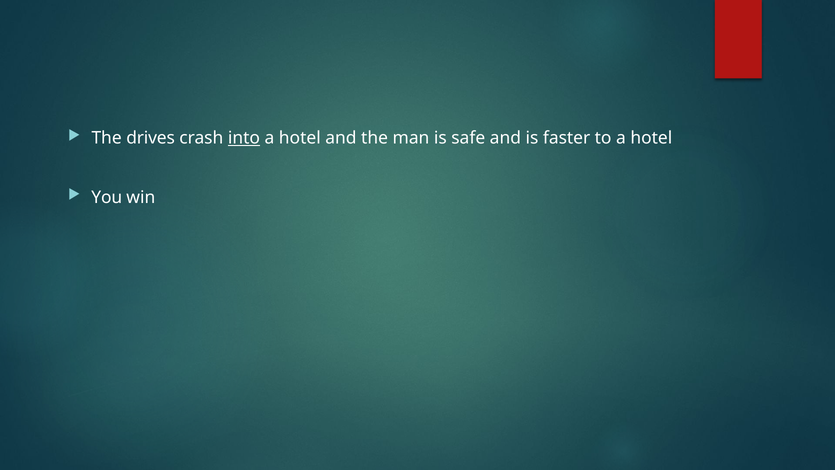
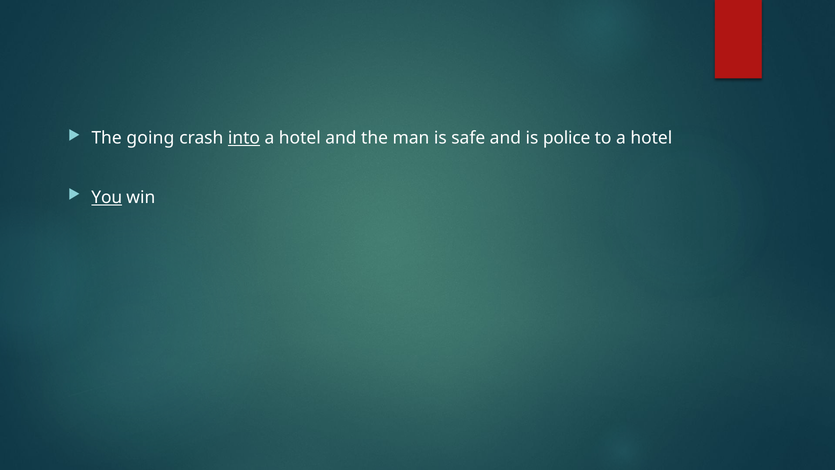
drives: drives -> going (150, 138)
faster: faster -> police (567, 138)
You underline: none -> present (107, 197)
